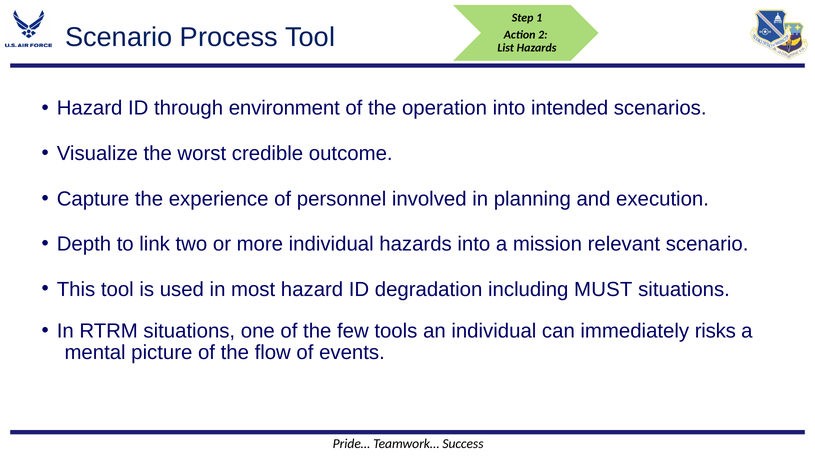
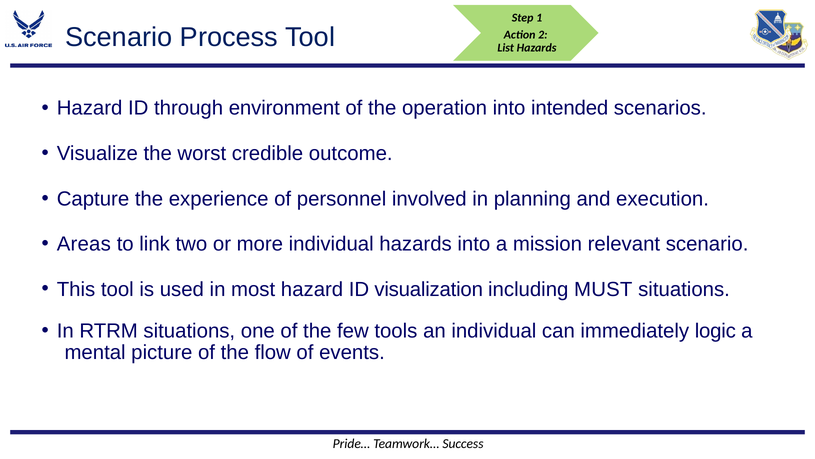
Depth: Depth -> Areas (84, 244)
degradation: degradation -> visualization (429, 289)
risks: risks -> logic (715, 331)
